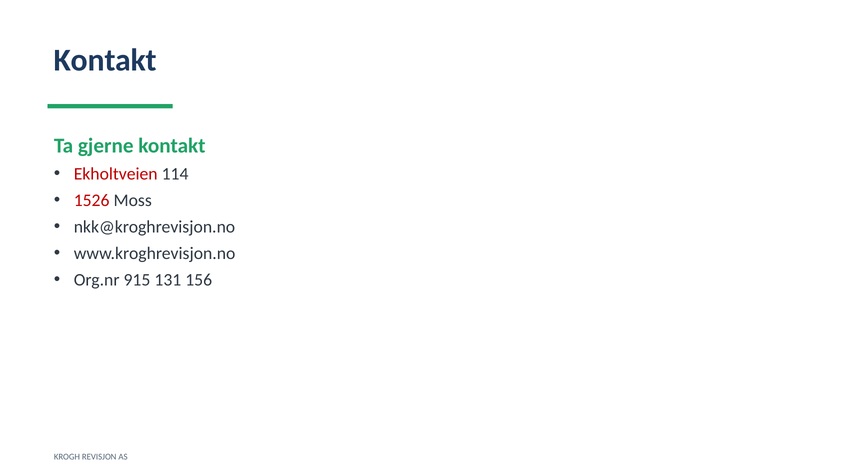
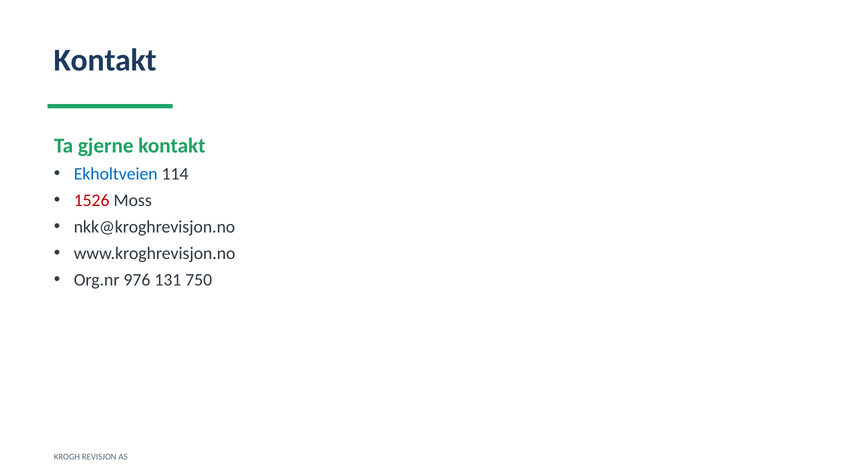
Ekholtveien colour: red -> blue (116, 174)
915: 915 -> 976 (137, 280)
156: 156 -> 750 (199, 280)
